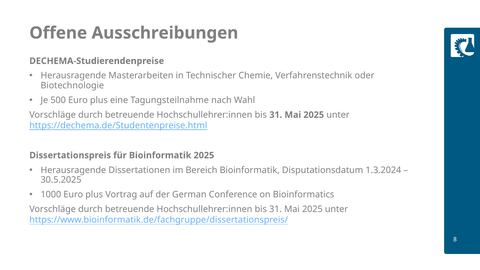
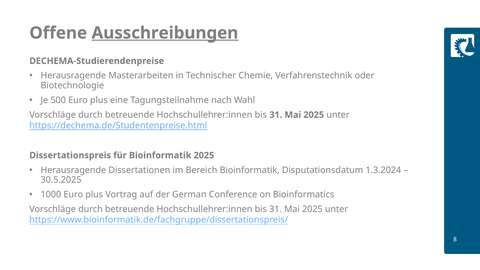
Ausschreibungen underline: none -> present (165, 33)
